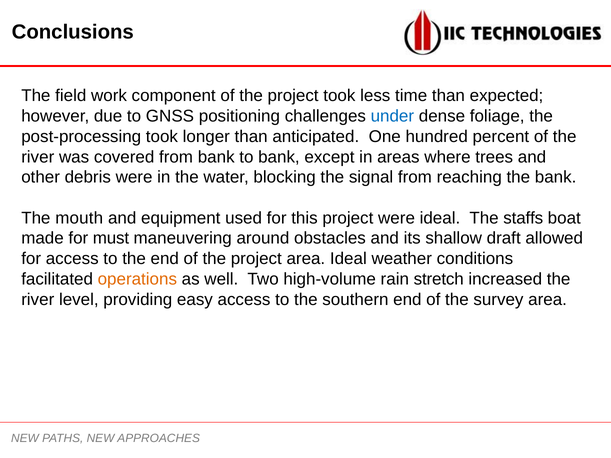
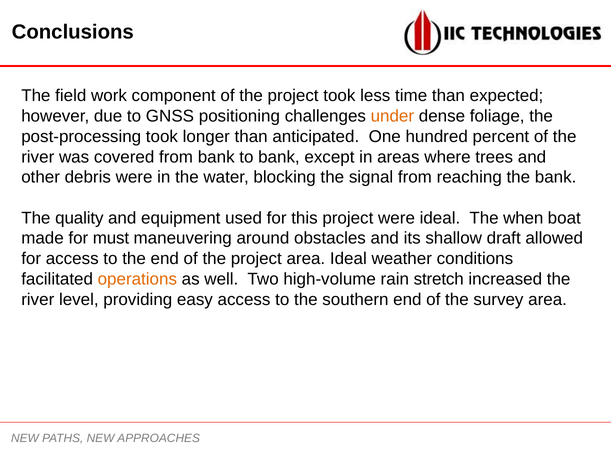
under colour: blue -> orange (392, 116)
mouth: mouth -> quality (79, 218)
staffs: staffs -> when (523, 218)
